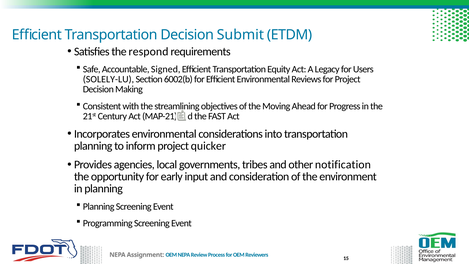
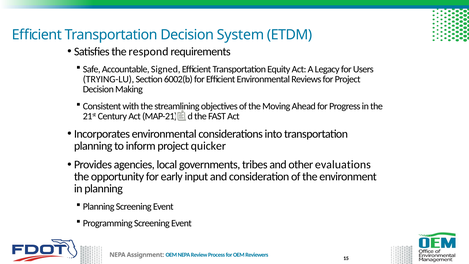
Submit: Submit -> System (240, 35)
SOLELY-LU: SOLELY-LU -> TRYING-LU (109, 79)
notification: notification -> evaluations (343, 165)
